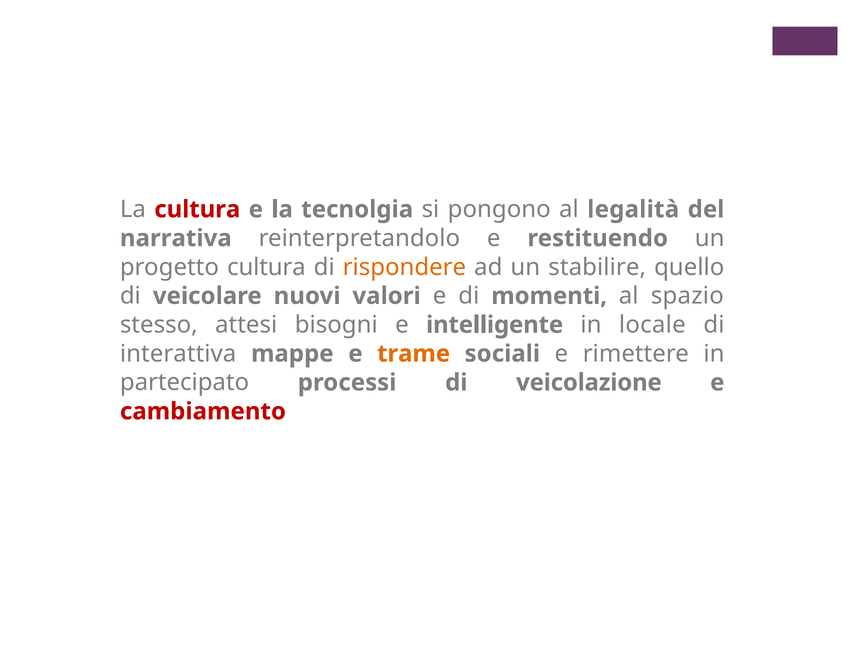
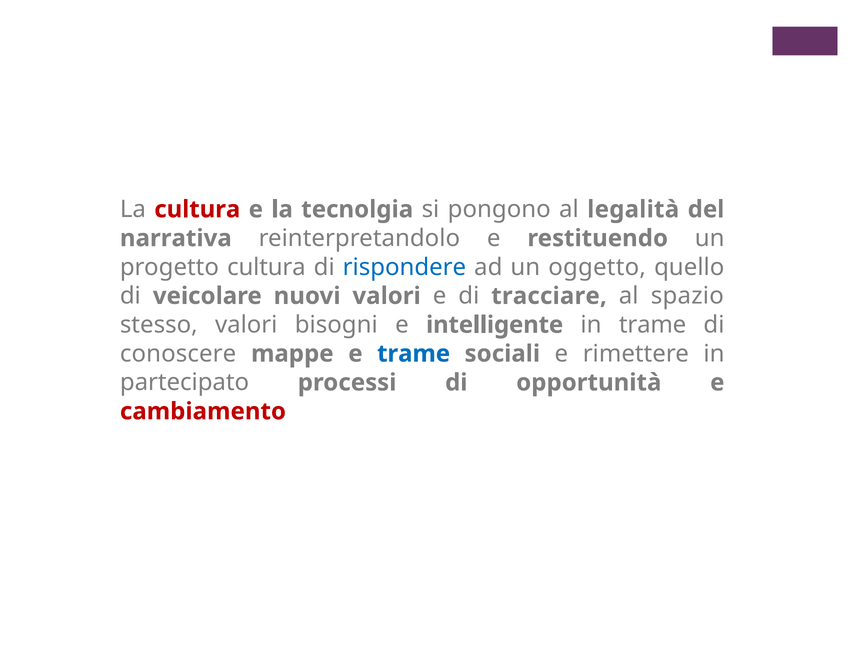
rispondere colour: orange -> blue (404, 267)
stabilire: stabilire -> oggetto (597, 267)
momenti: momenti -> tracciare (549, 296)
stesso attesi: attesi -> valori (246, 325)
in locale: locale -> trame (653, 325)
interattiva: interattiva -> conoscere (178, 354)
trame colour: orange -> blue (414, 354)
veicolazione: veicolazione -> opportunità (589, 382)
